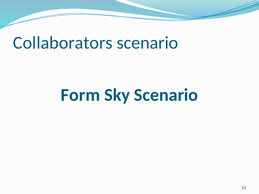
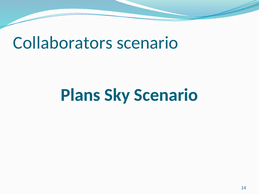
Form: Form -> Plans (80, 95)
